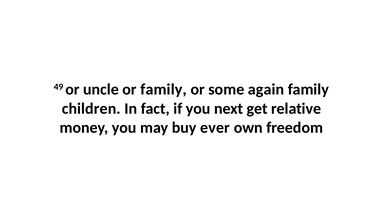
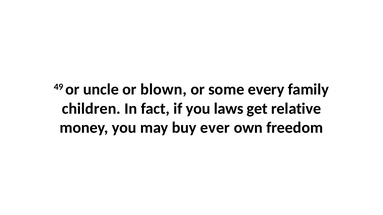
or family: family -> blown (164, 90)
again: again -> every (266, 90)
next: next -> laws (229, 109)
